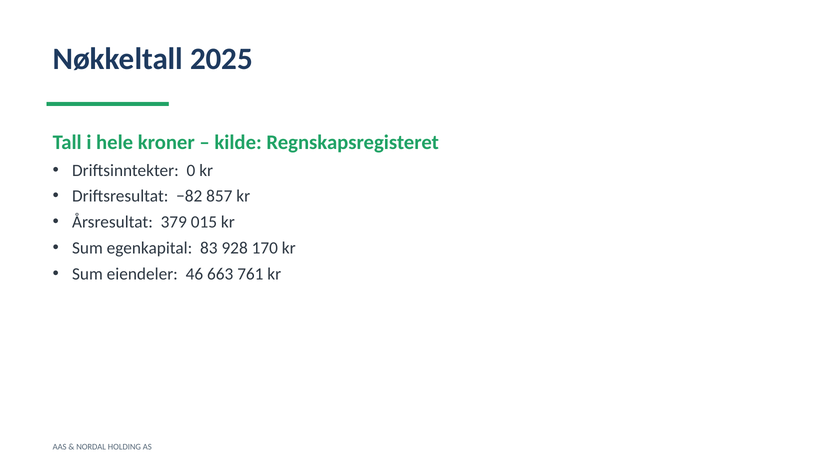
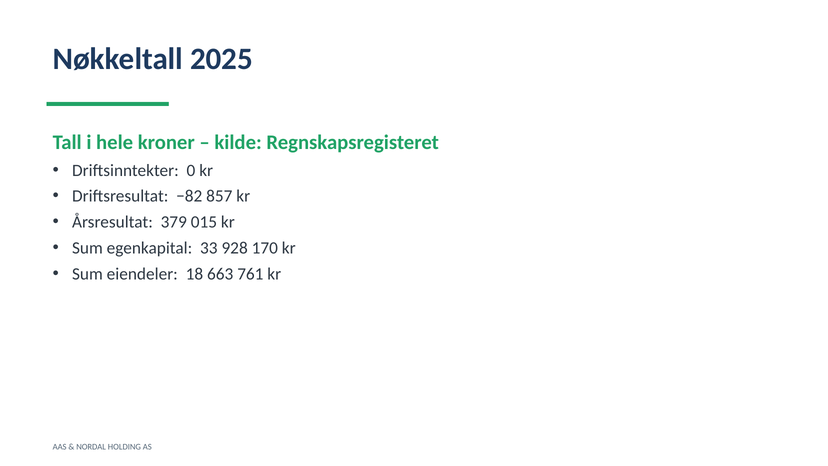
83: 83 -> 33 (209, 248)
46: 46 -> 18 (194, 274)
